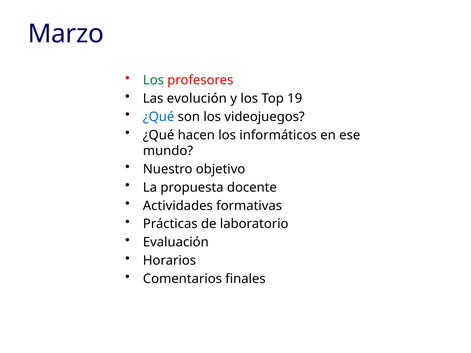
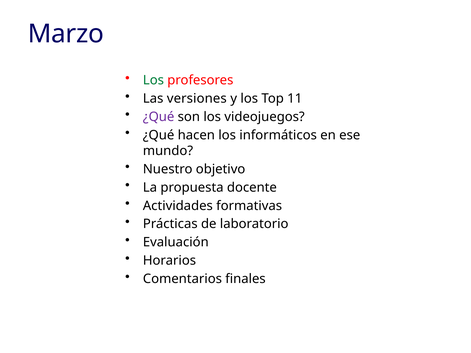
evolución: evolución -> versiones (197, 99)
19: 19 -> 11 (295, 99)
¿Qué colour: blue -> purple (159, 117)
